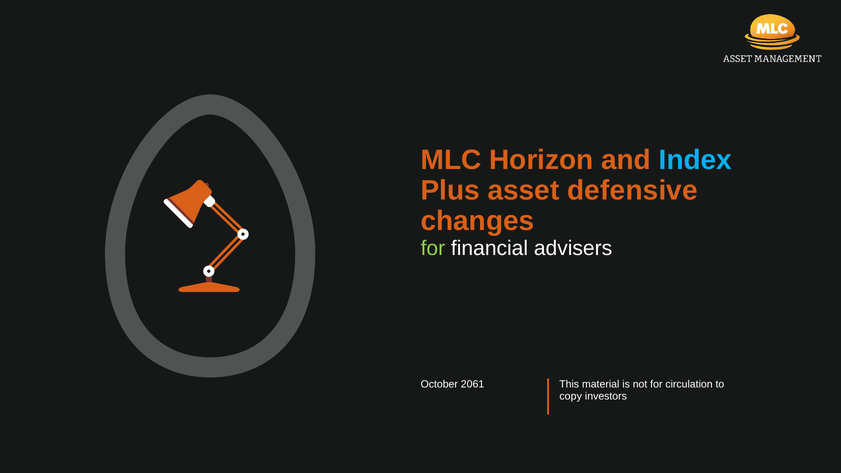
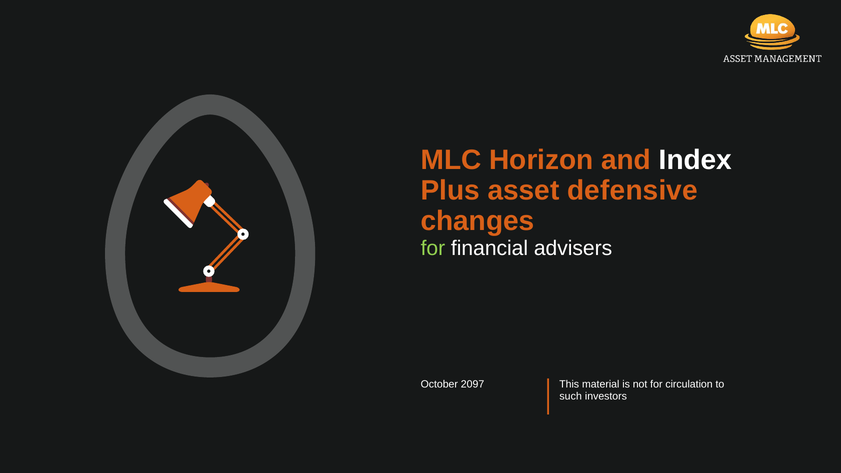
Index colour: light blue -> white (695, 160)
2061: 2061 -> 2097 (473, 384)
copy: copy -> such (571, 396)
